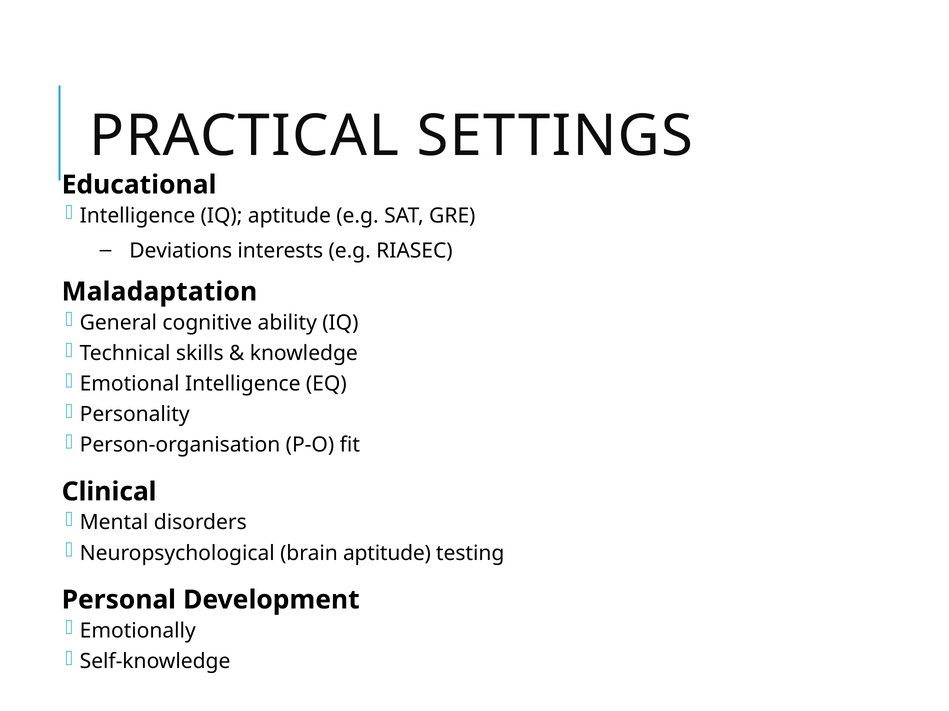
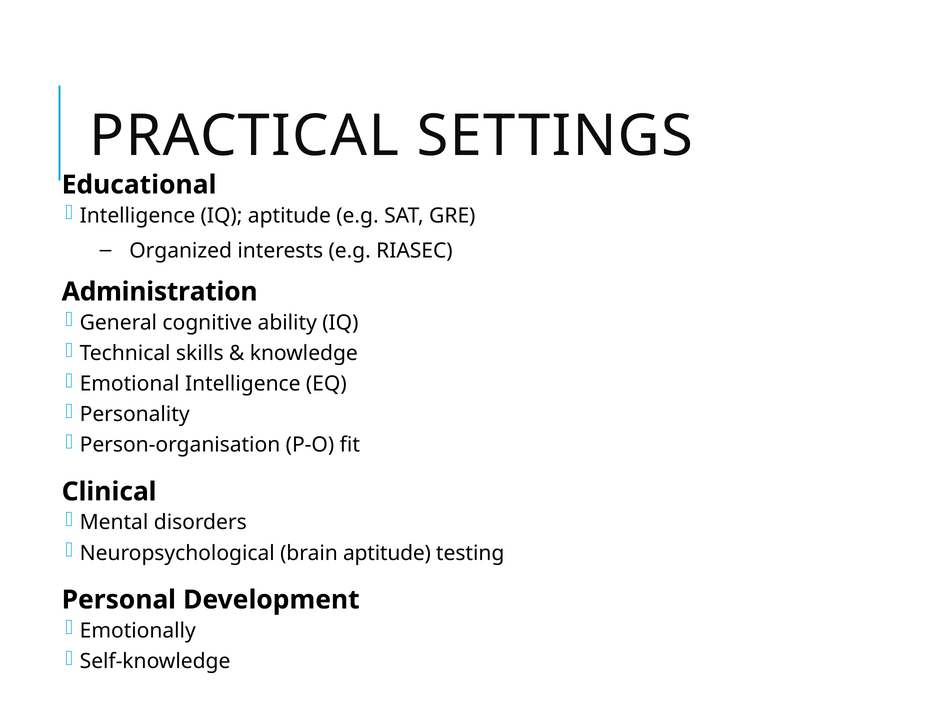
Deviations: Deviations -> Organized (181, 251)
Maladaptation: Maladaptation -> Administration (160, 292)
